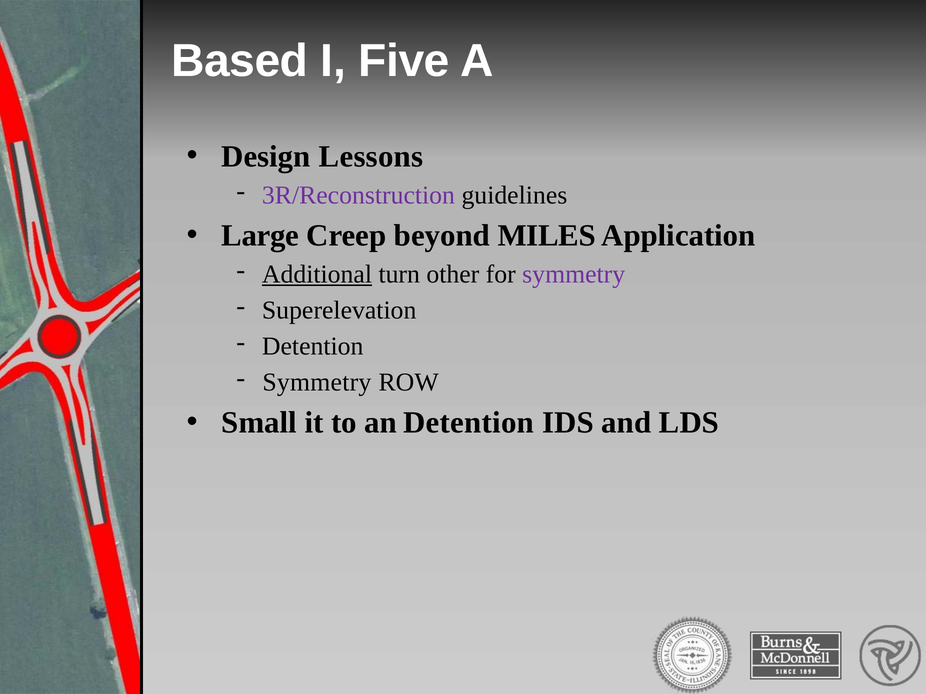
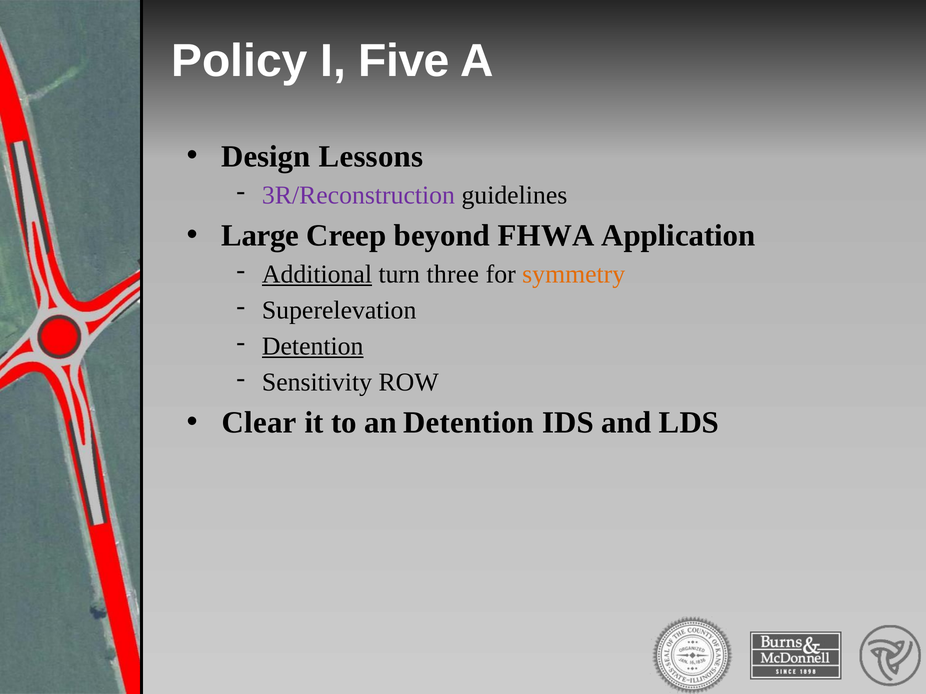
Based: Based -> Policy (239, 61)
MILES: MILES -> FHWA (546, 236)
other: other -> three (453, 274)
symmetry colour: purple -> orange (574, 274)
Detention underline: none -> present (313, 346)
Symmetry: Symmetry -> Sensitivity (317, 383)
Small: Small -> Clear (259, 423)
